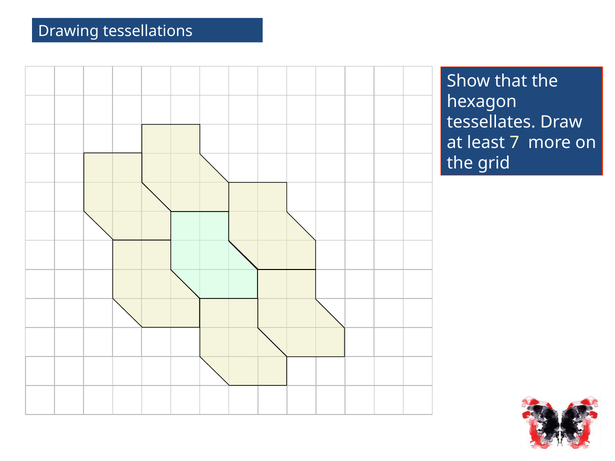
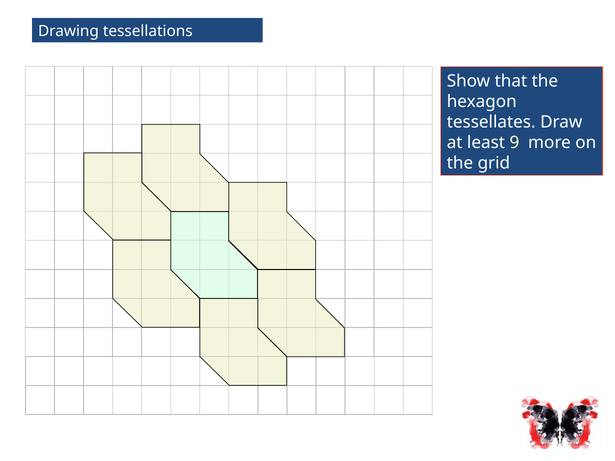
7: 7 -> 9 (514, 143)
